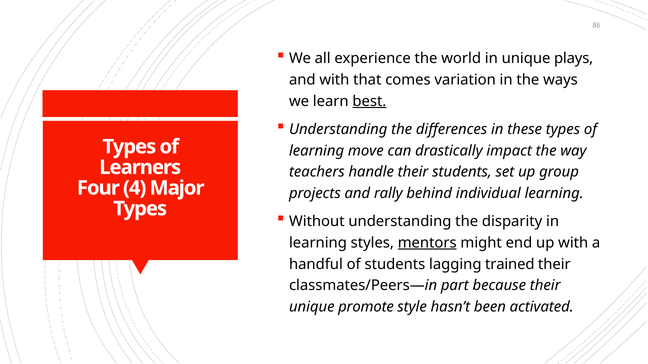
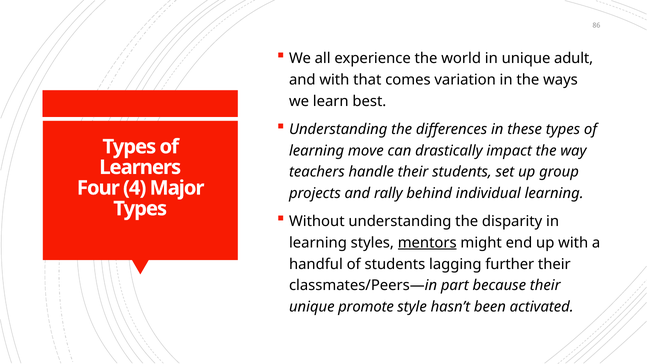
plays: plays -> adult (574, 59)
best underline: present -> none (369, 101)
trained: trained -> further (510, 264)
